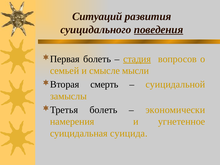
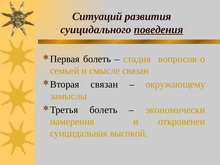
стадия underline: present -> none (137, 59)
смысле мысли: мысли -> связан (136, 71)
смерть: смерть -> связан (104, 84)
суицидальной: суицидальной -> окружающему (175, 84)
угнетенное: угнетенное -> откровенен (182, 122)
суицида: суицида -> высокой (129, 133)
